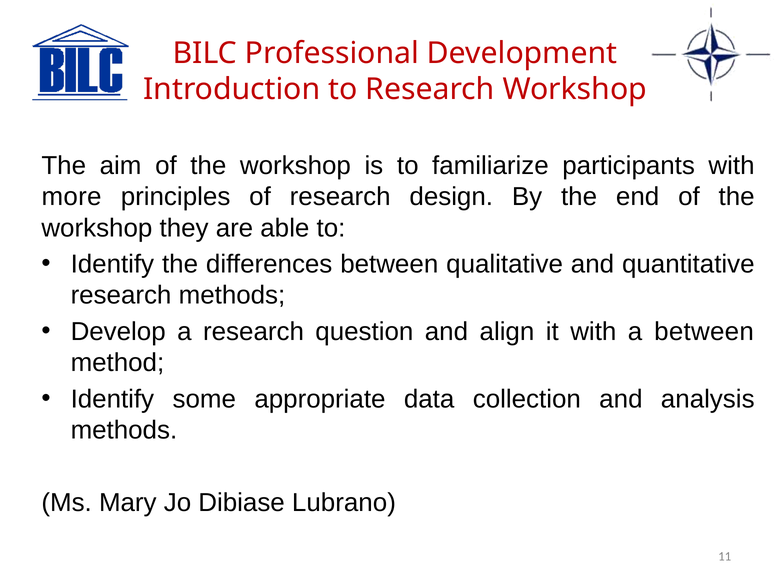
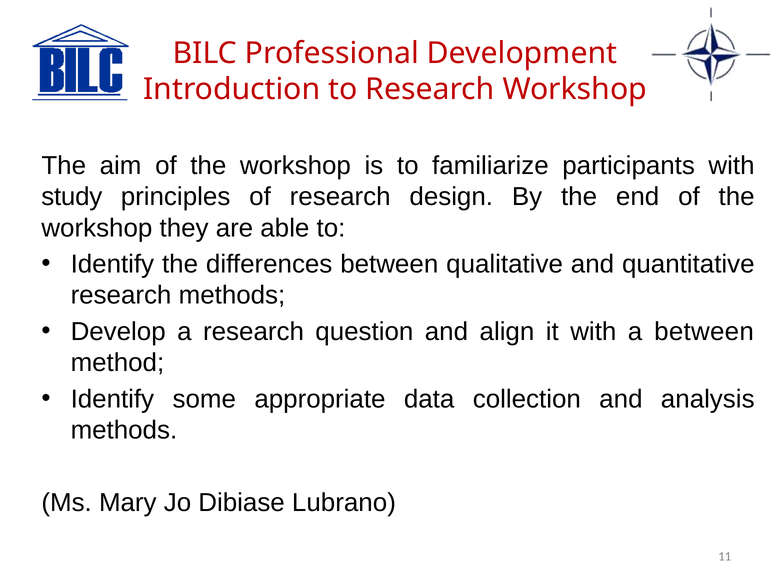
more: more -> study (72, 197)
